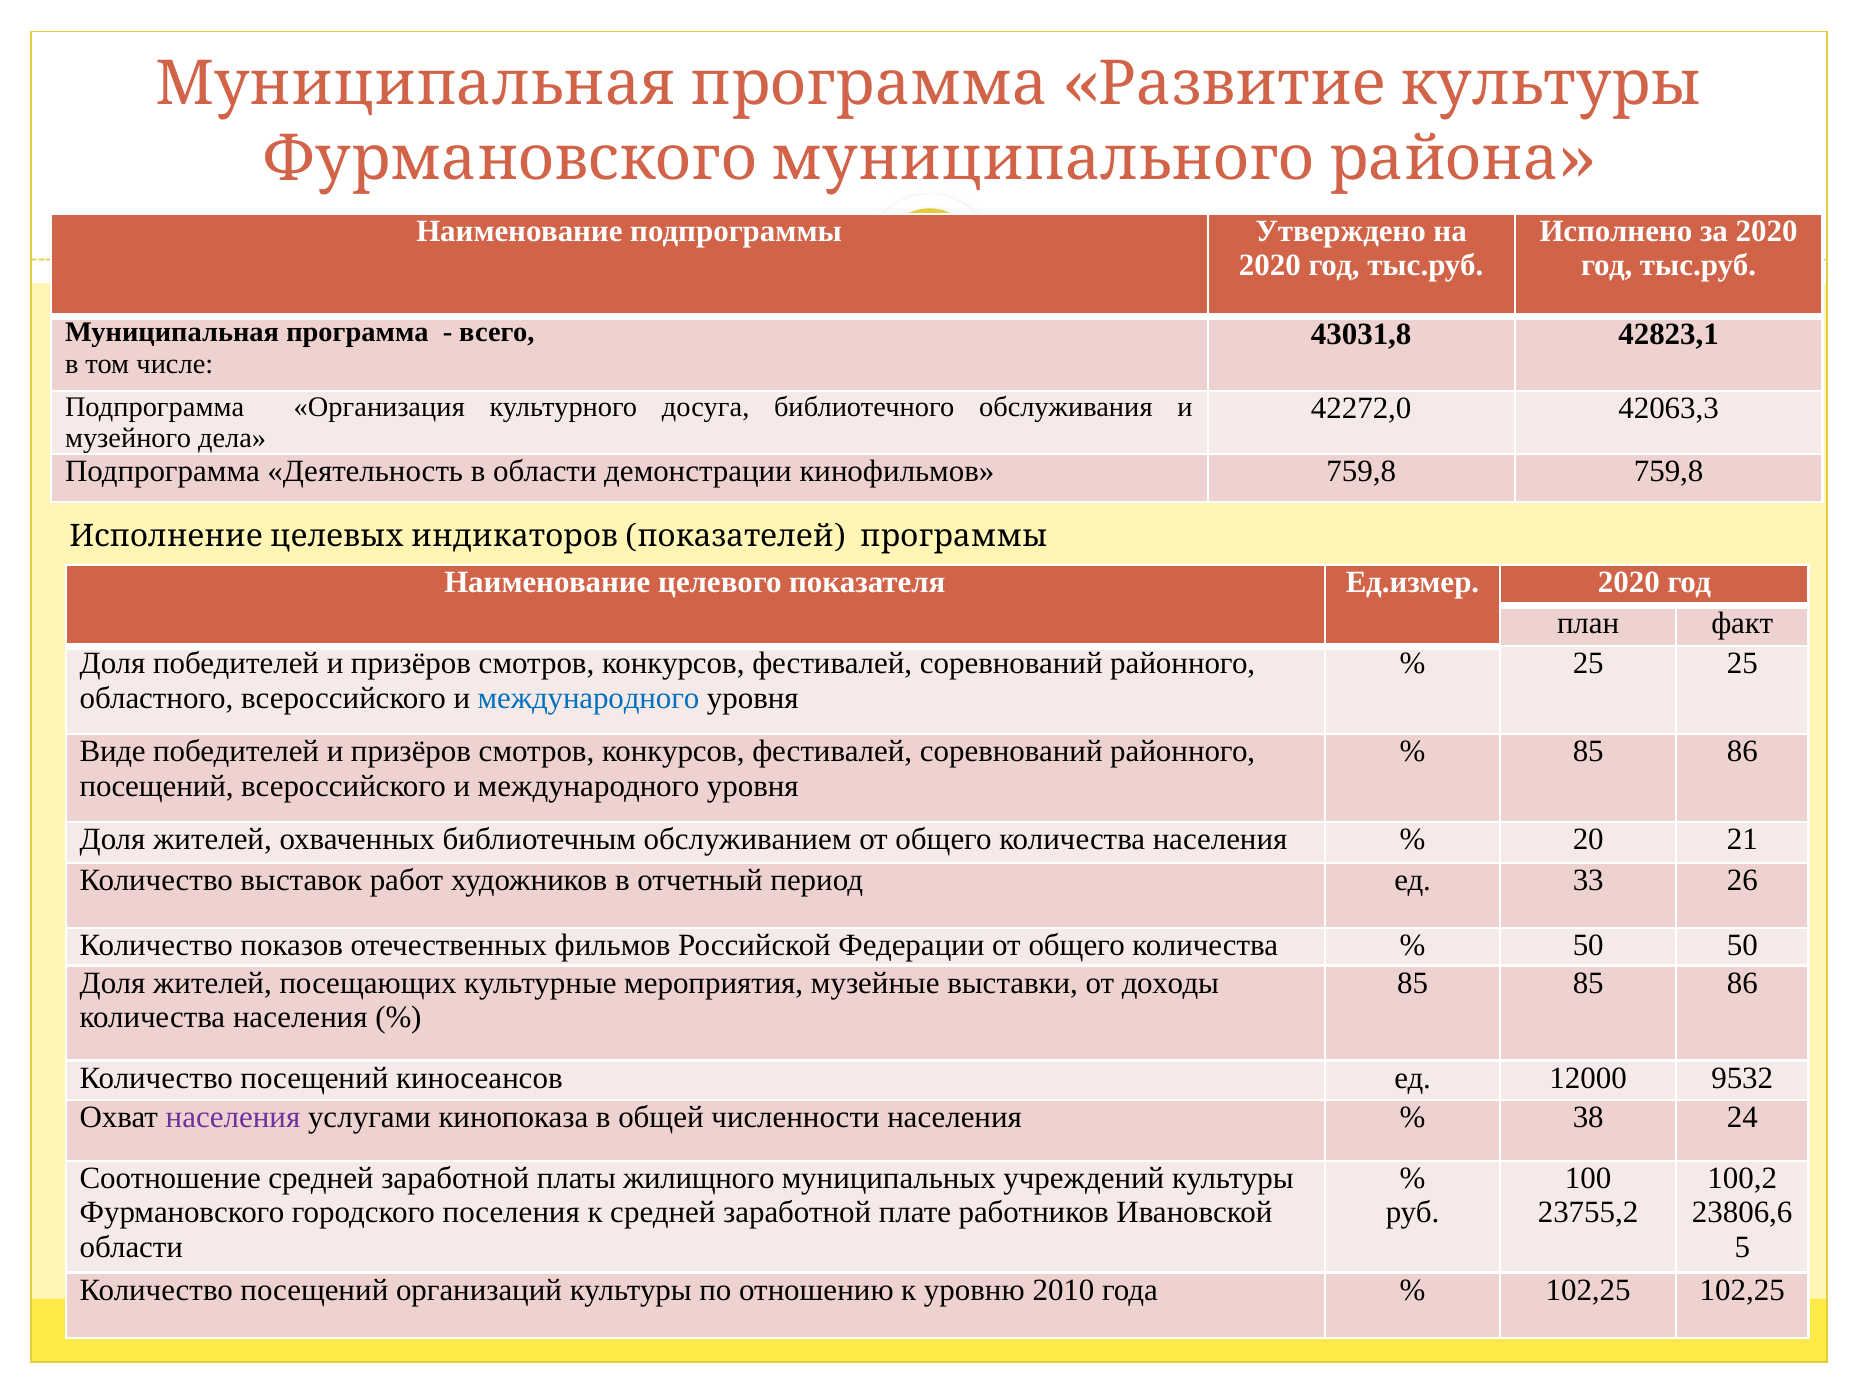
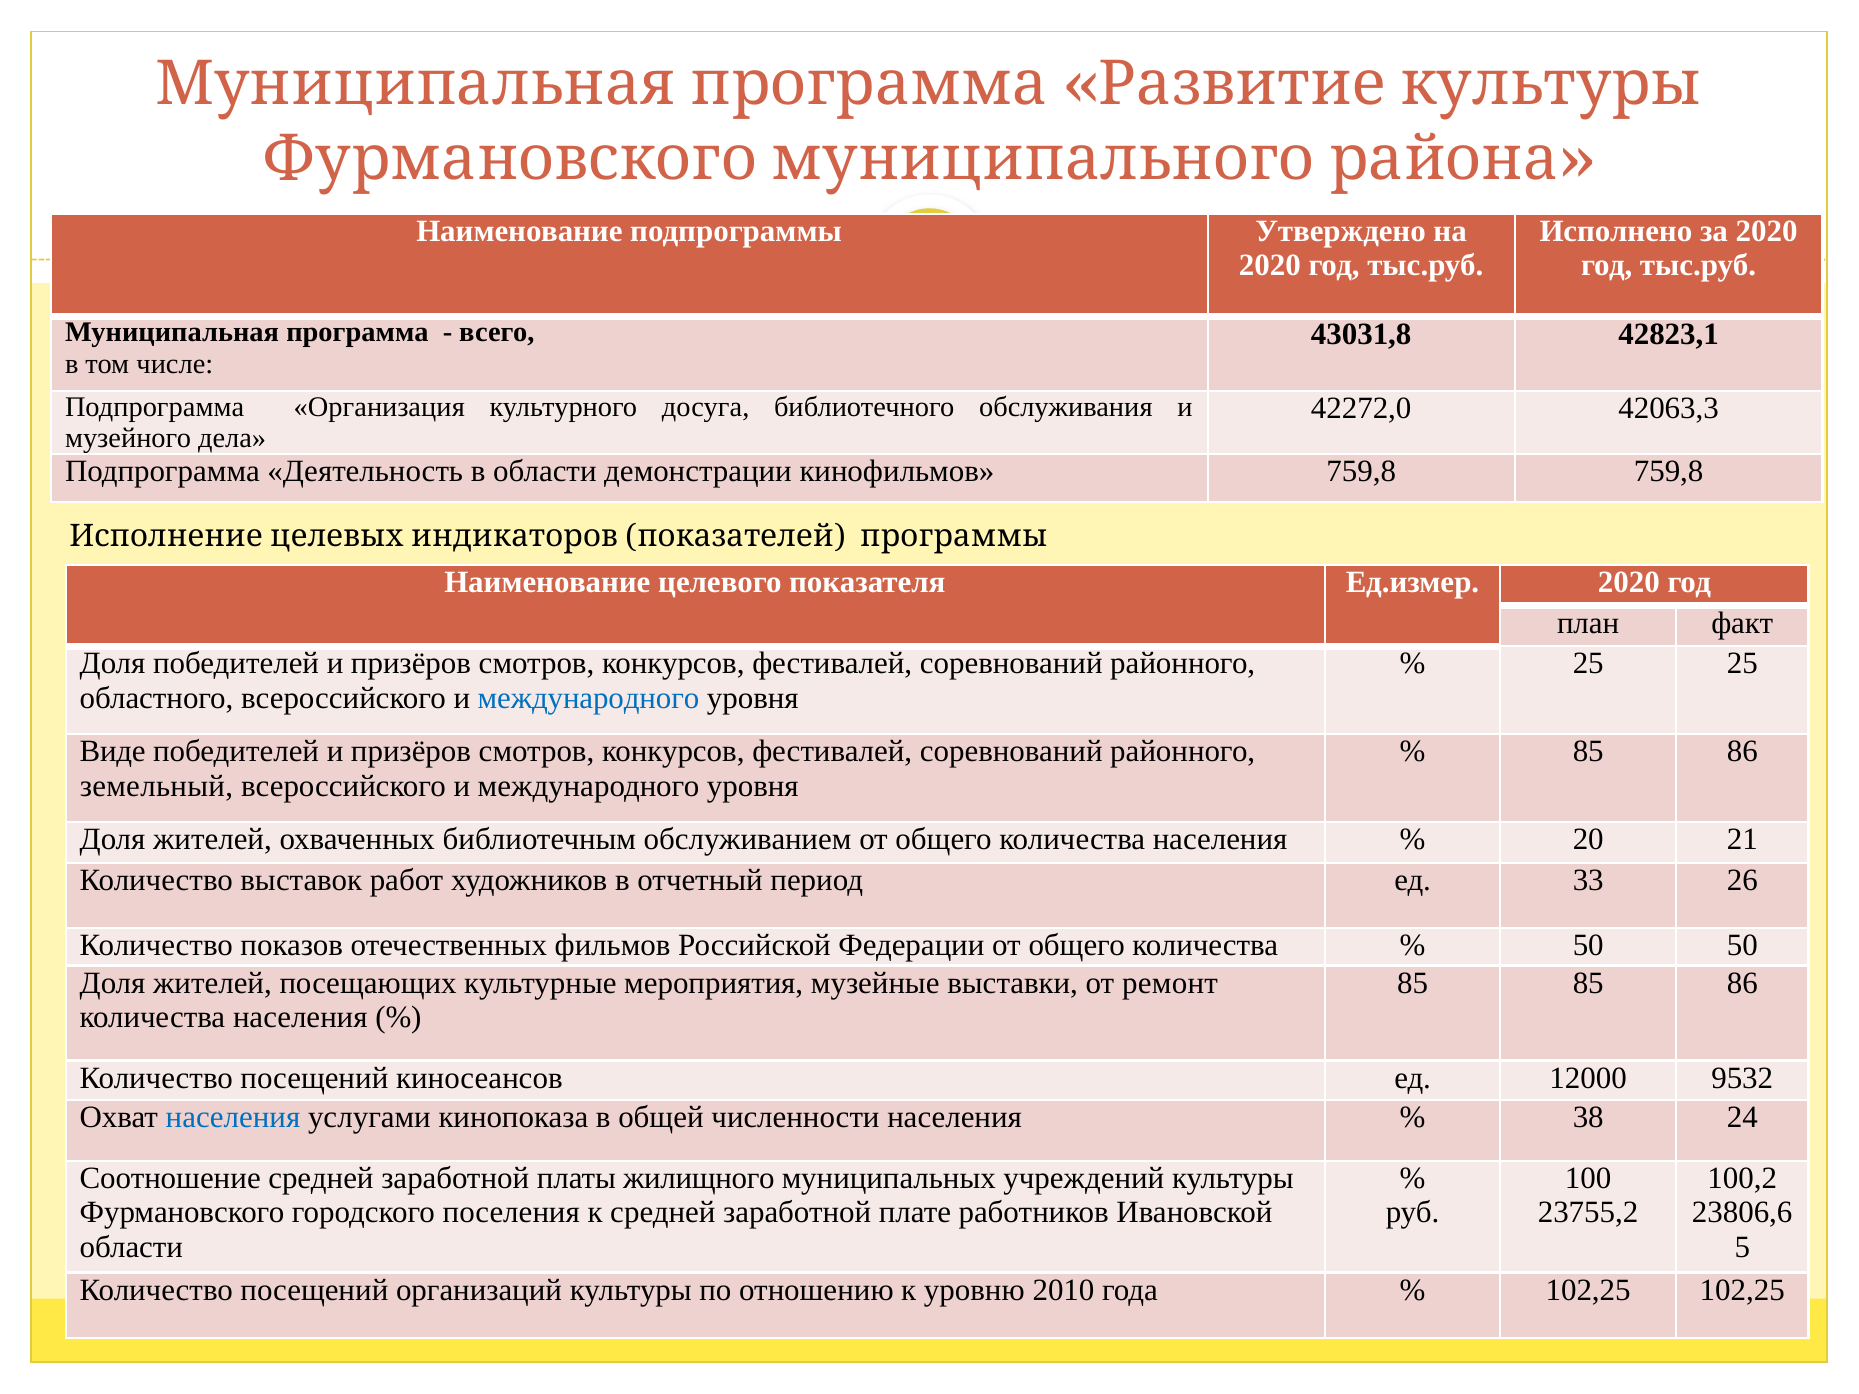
посещений: посещений -> земельный (156, 786)
доходы: доходы -> ремонт (1170, 983)
населения colour: purple -> blue (233, 1118)
